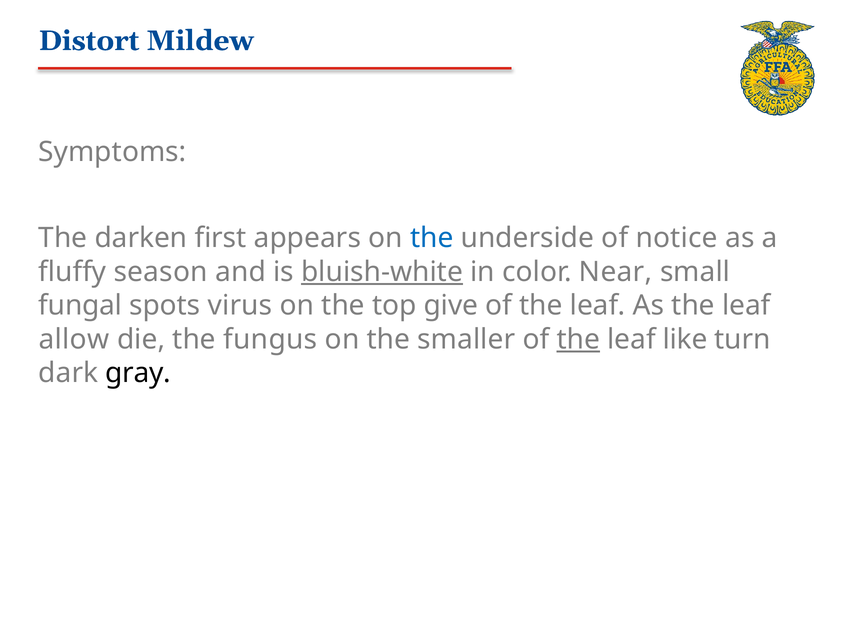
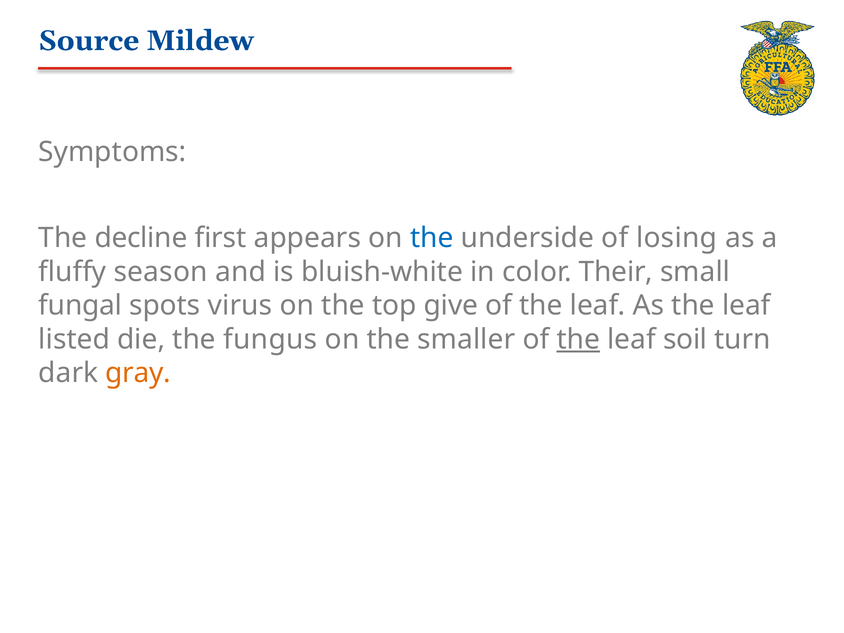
Distort: Distort -> Source (89, 41)
darken: darken -> decline (141, 238)
notice: notice -> losing (677, 238)
bluish-white underline: present -> none (382, 272)
Near: Near -> Their (616, 272)
allow: allow -> listed (74, 339)
like: like -> soil (685, 339)
gray colour: black -> orange (138, 373)
